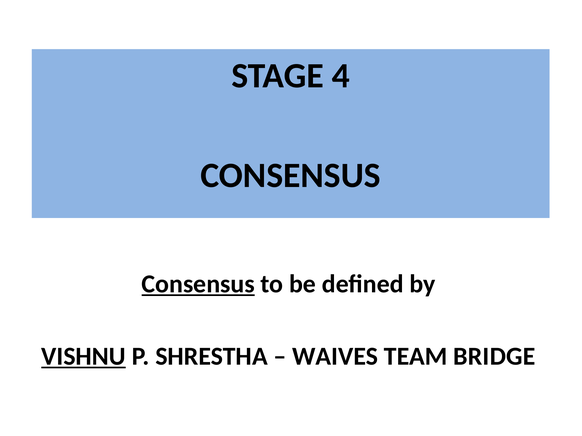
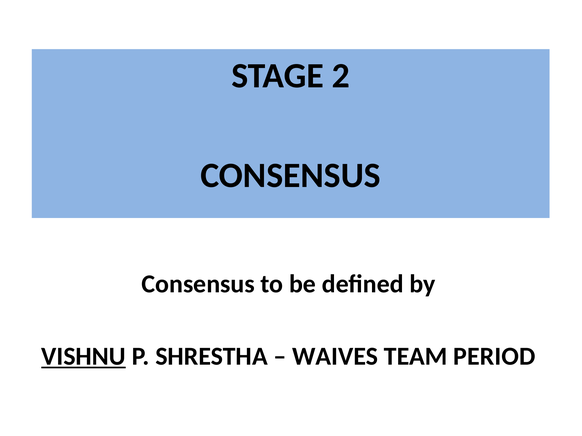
4: 4 -> 2 (341, 76)
Consensus underline: present -> none (198, 284)
BRIDGE: BRIDGE -> PERIOD (494, 357)
